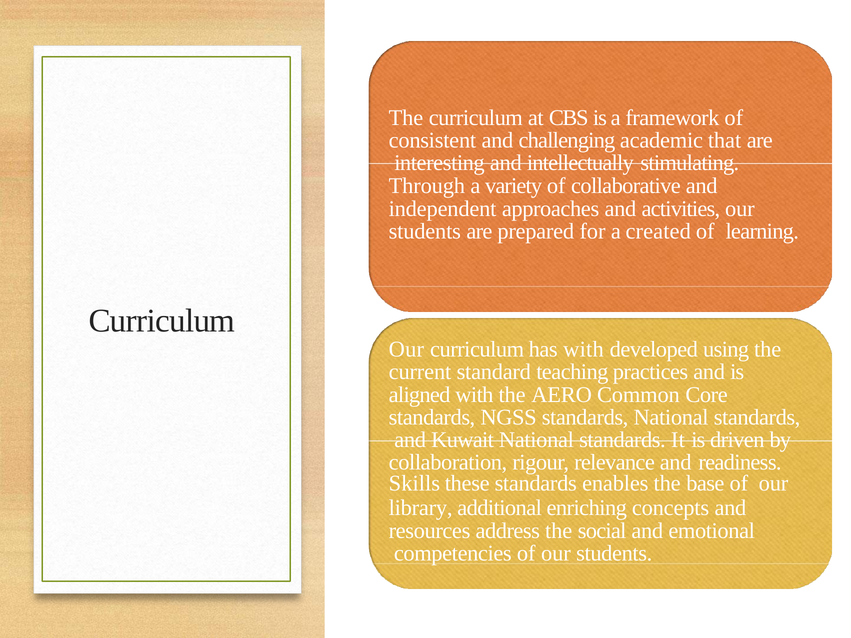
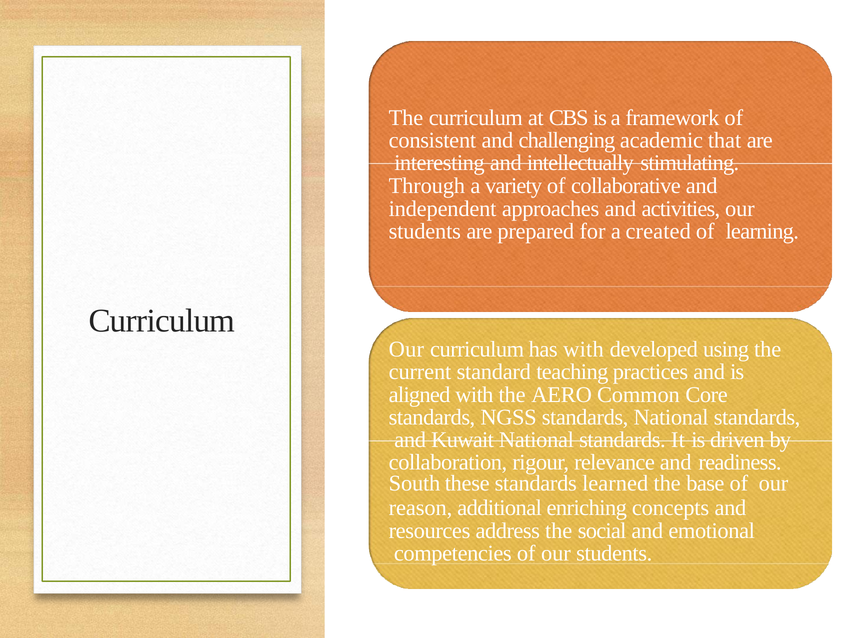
Skills: Skills -> South (414, 483)
enables: enables -> learned (615, 483)
library: library -> reason (421, 508)
